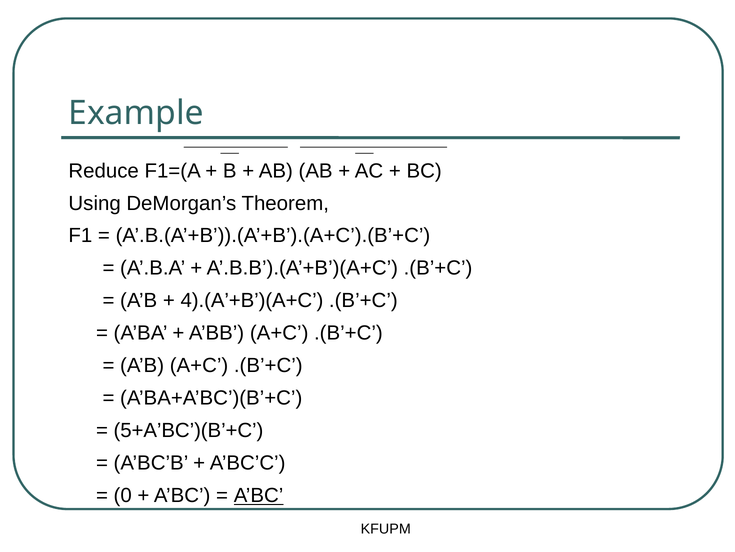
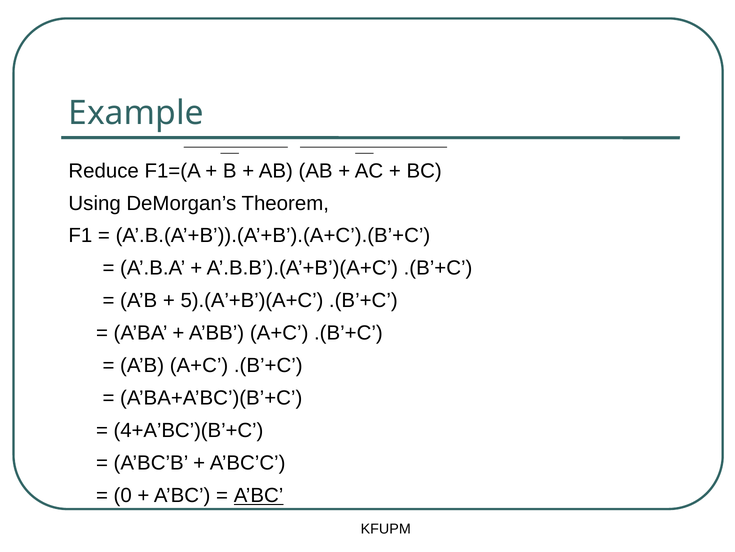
4).(A’+B’)(A+C: 4).(A’+B’)(A+C -> 5).(A’+B’)(A+C (252, 300)
5+A’BC’)(B’+C: 5+A’BC’)(B’+C -> 4+A’BC’)(B’+C (188, 430)
